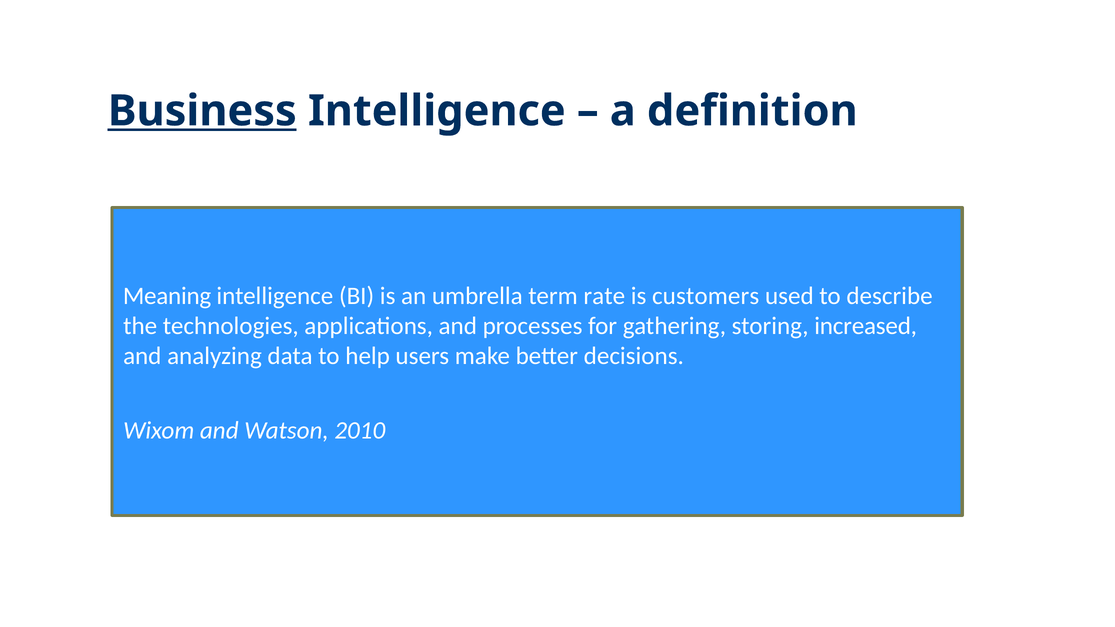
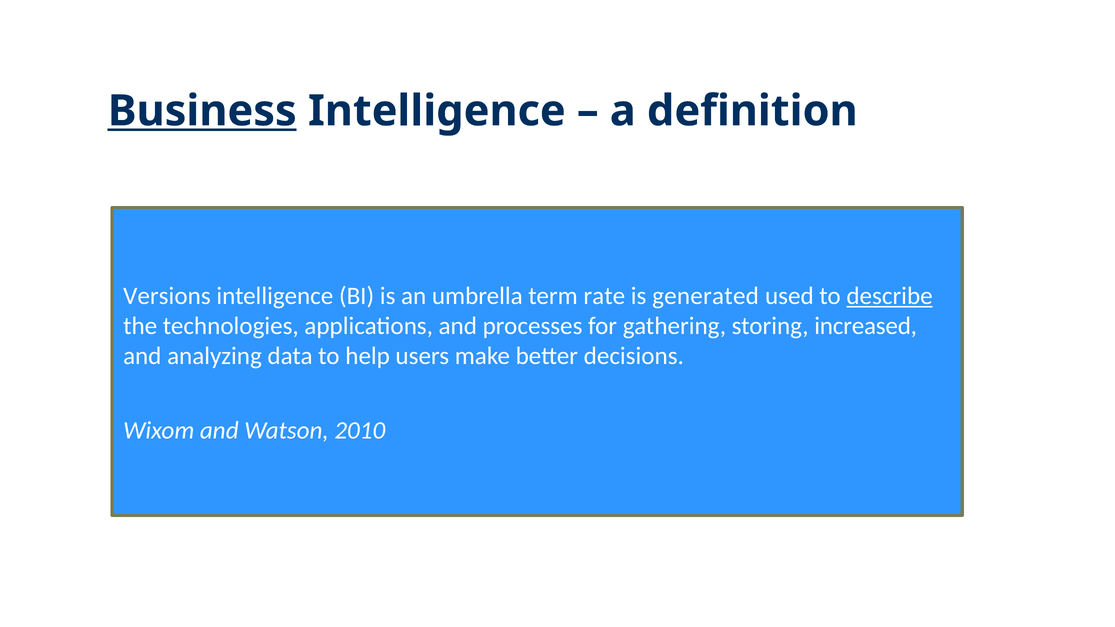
Meaning: Meaning -> Versions (167, 296)
customers: customers -> generated (706, 296)
describe underline: none -> present (890, 296)
